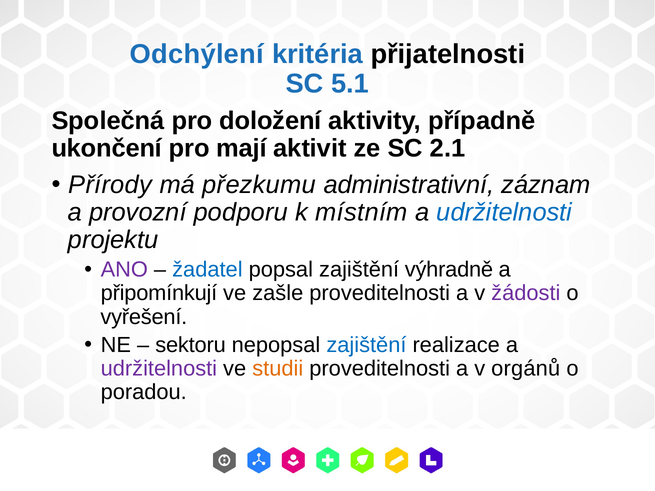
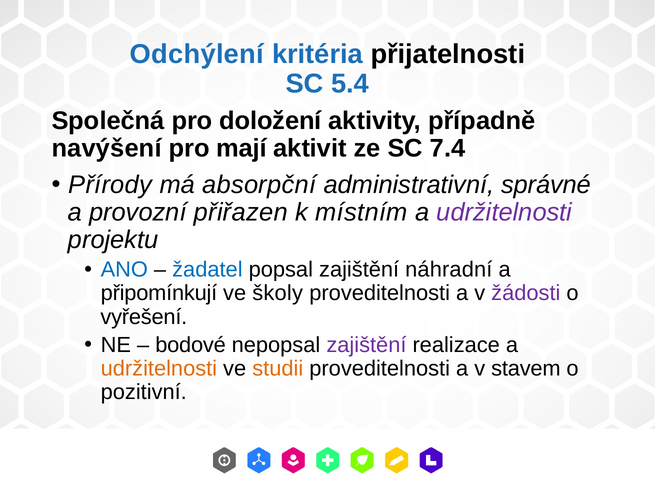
5.1: 5.1 -> 5.4 (350, 84)
ukončení: ukončení -> navýšení (107, 148)
2.1: 2.1 -> 7.4 (448, 148)
přezkumu: přezkumu -> absorpční (259, 185)
záznam: záznam -> správné (546, 185)
podporu: podporu -> přiřazen (241, 212)
udržitelnosti colour: blue -> purple (504, 212)
ANO colour: purple -> blue (124, 270)
výhradně: výhradně -> náhradní (449, 270)
zašle: zašle -> školy (278, 293)
sektoru: sektoru -> bodové (191, 345)
zajištění colour: blue -> purple (366, 345)
udržitelnosti colour: purple -> orange (159, 369)
orgánů: orgánů -> stavem (526, 369)
poradou: poradou -> pozitivní (144, 392)
